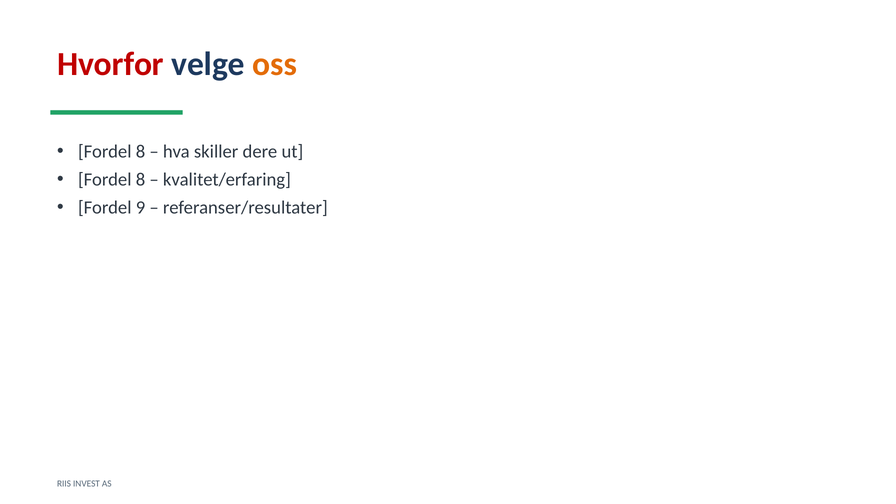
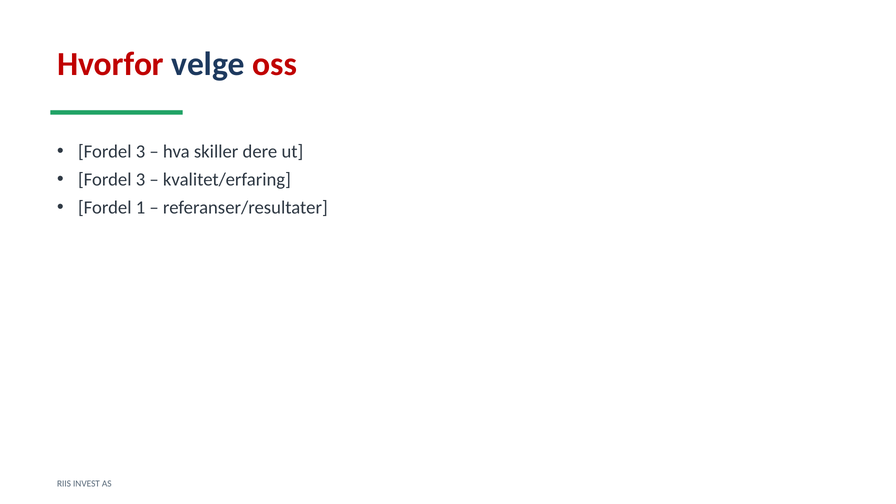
oss colour: orange -> red (275, 64)
8: 8 -> 3 (141, 152)
8: 8 -> 3 (141, 180)
9: 9 -> 1 (141, 208)
